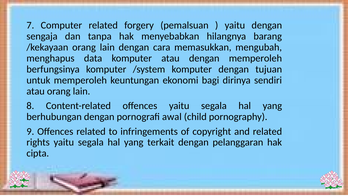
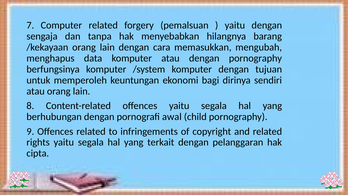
dengan memperoleh: memperoleh -> pornography (255, 58)
